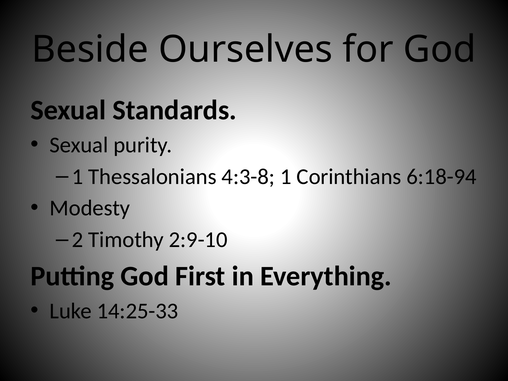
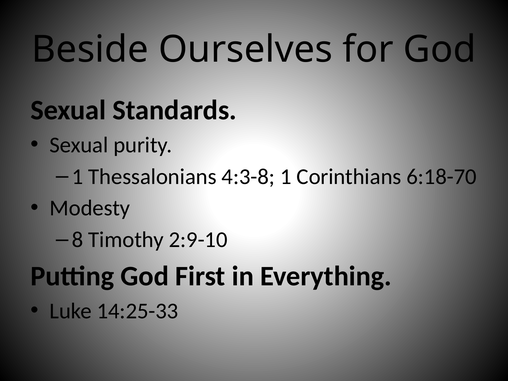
6:18-94: 6:18-94 -> 6:18-70 (442, 177)
2: 2 -> 8 (77, 240)
